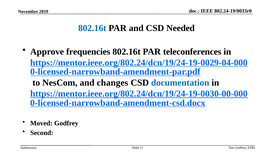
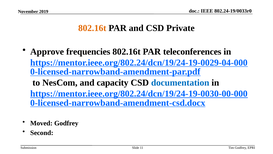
802.16t colour: blue -> orange (92, 28)
Needed: Needed -> Private (180, 28)
changes: changes -> capacity (113, 82)
